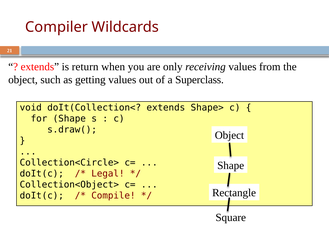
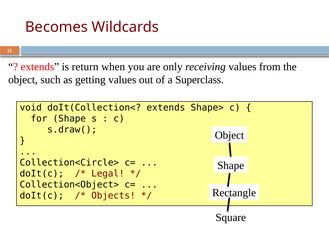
Compiler: Compiler -> Becomes (57, 27)
Compile: Compile -> Objects (113, 195)
